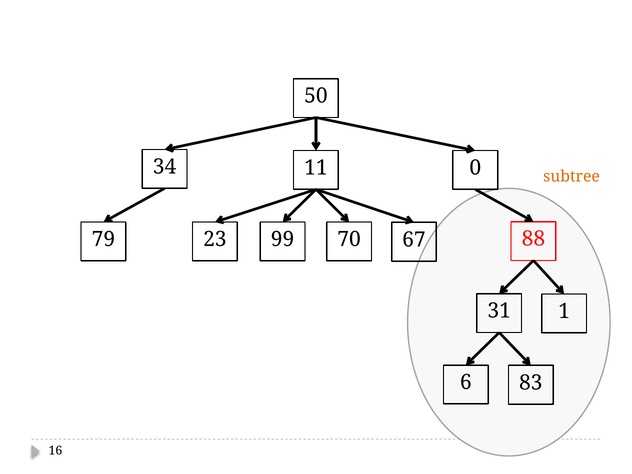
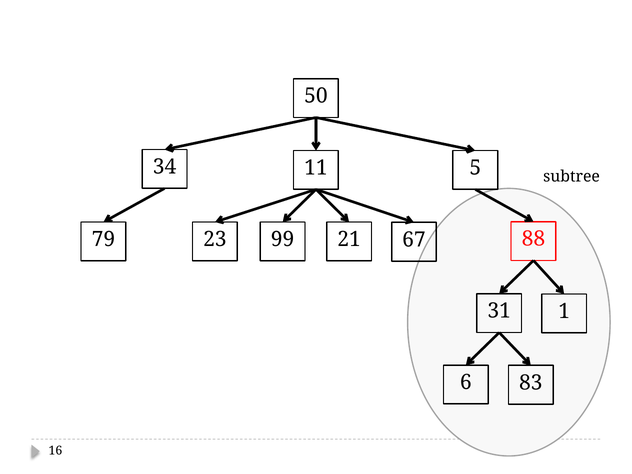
0: 0 -> 5 (475, 168)
subtree colour: orange -> black (572, 177)
70: 70 -> 21 (349, 239)
